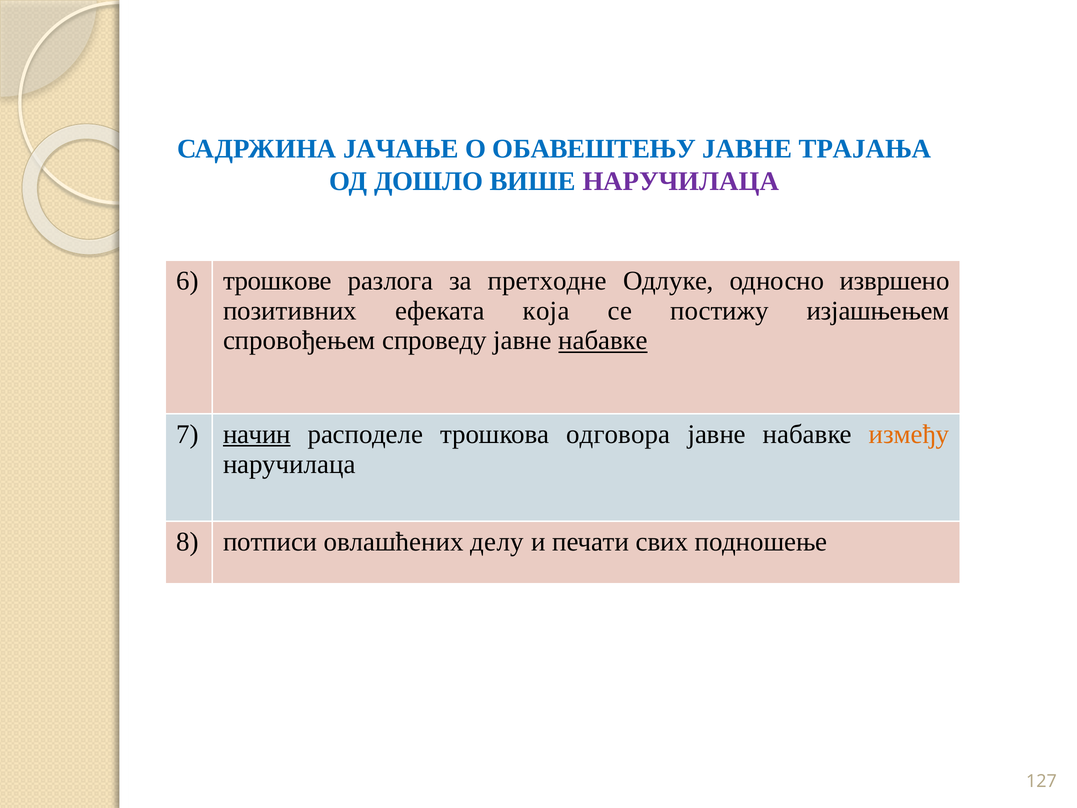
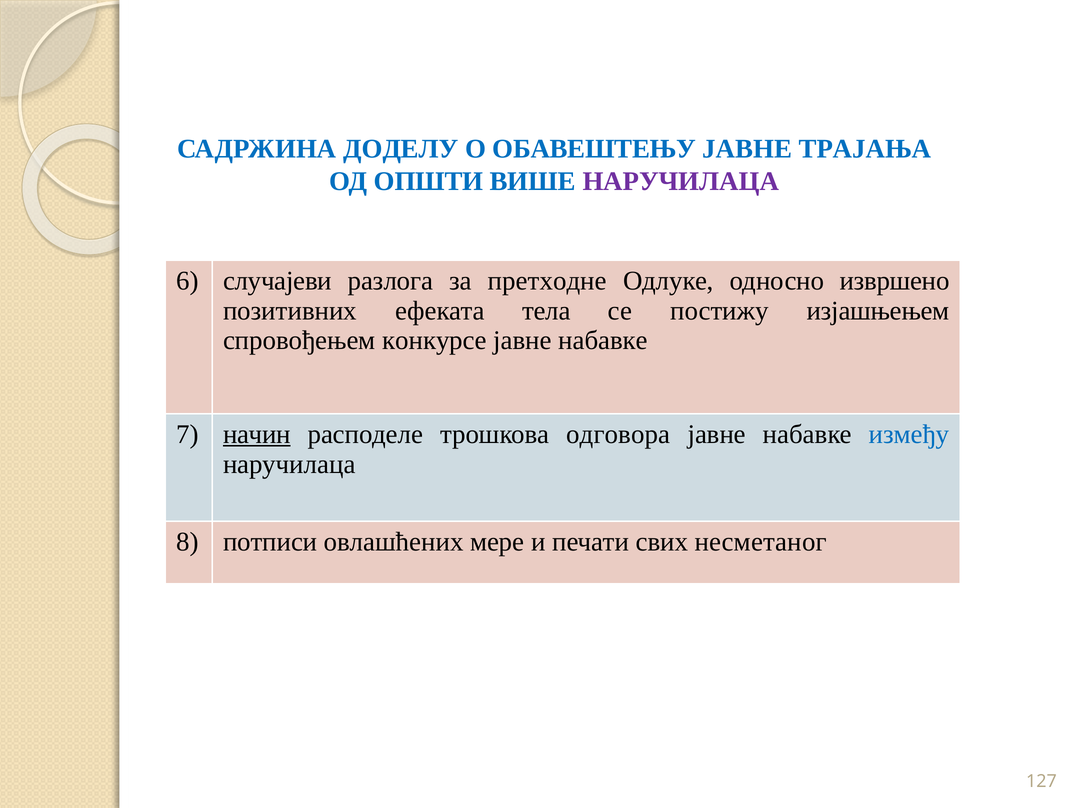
ЈАЧАЊЕ: ЈАЧАЊЕ -> ДОДЕЛУ (401, 149)
ДОШЛО: ДОШЛО -> ОПШТИ (429, 181)
трошкове: трошкове -> случајеви (277, 281)
која: која -> тела (546, 311)
спроведу: спроведу -> конкурсе (434, 340)
набавке underline: present -> none (603, 340)
између colour: orange -> blue (909, 434)
делу: делу -> мере (497, 542)
подношење: подношење -> несметаног (761, 542)
